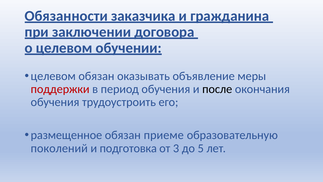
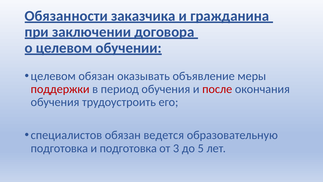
после colour: black -> red (217, 89)
размещенное: размещенное -> специалистов (66, 135)
приеме: приеме -> ведется (164, 135)
поколений: поколений -> подготовка (59, 148)
